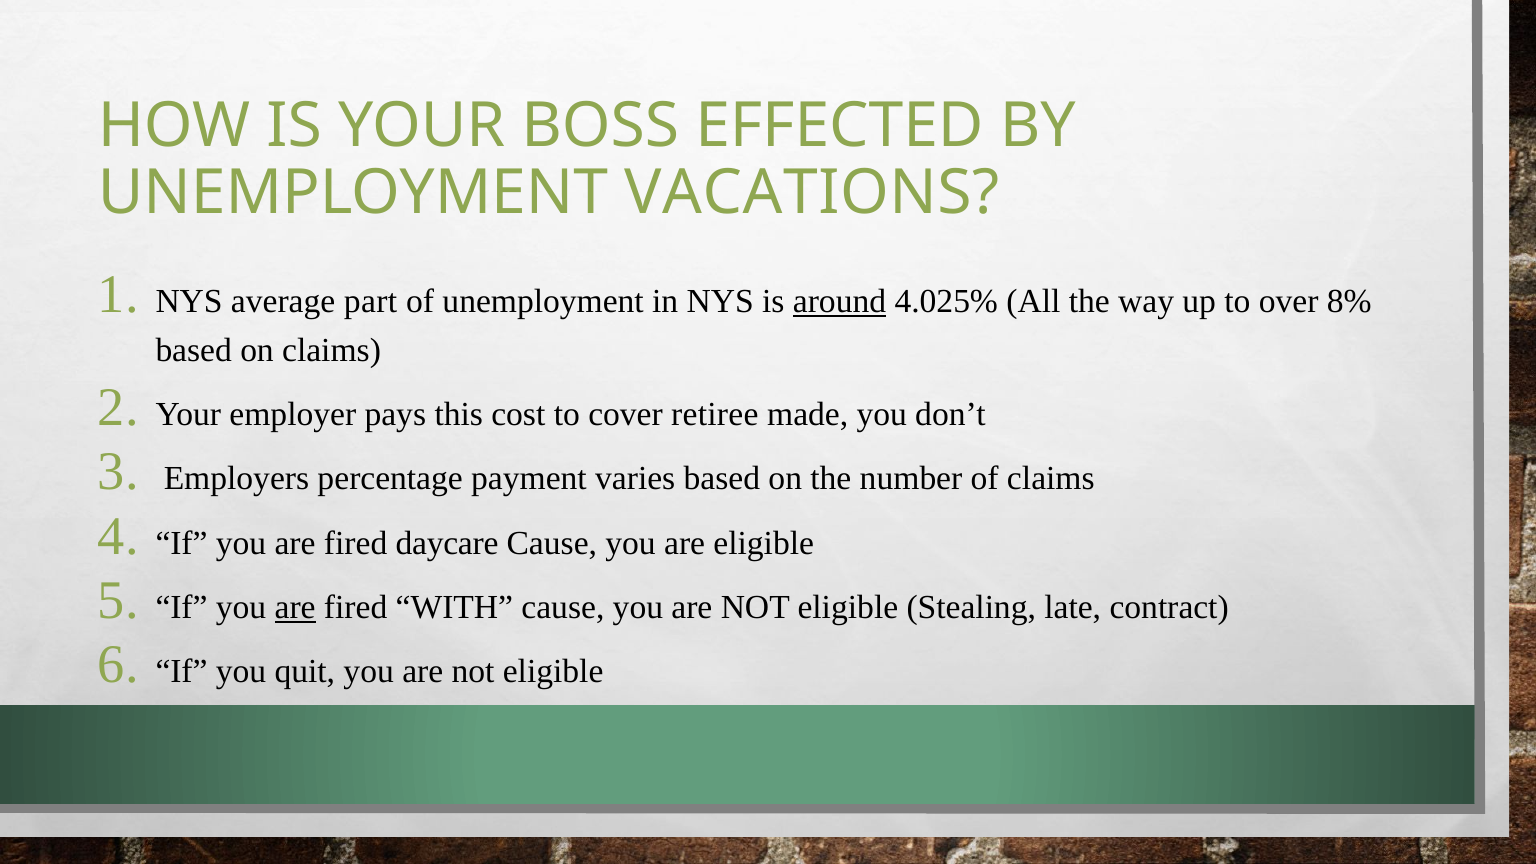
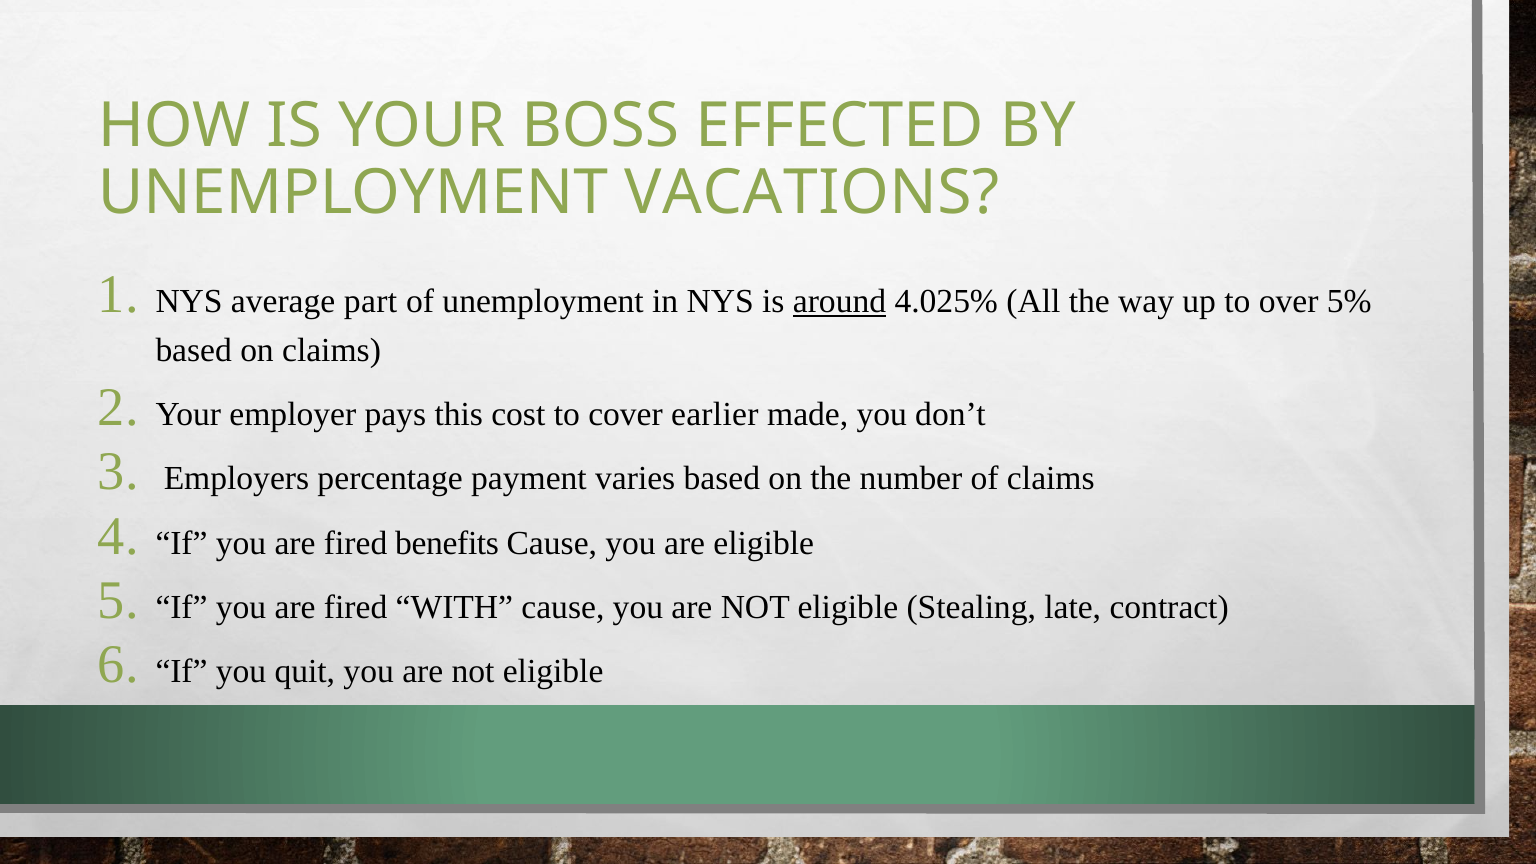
8%: 8% -> 5% (1349, 302)
retiree: retiree -> earlier (715, 414)
daycare: daycare -> benefits (447, 543)
are underline: present -> none (295, 607)
